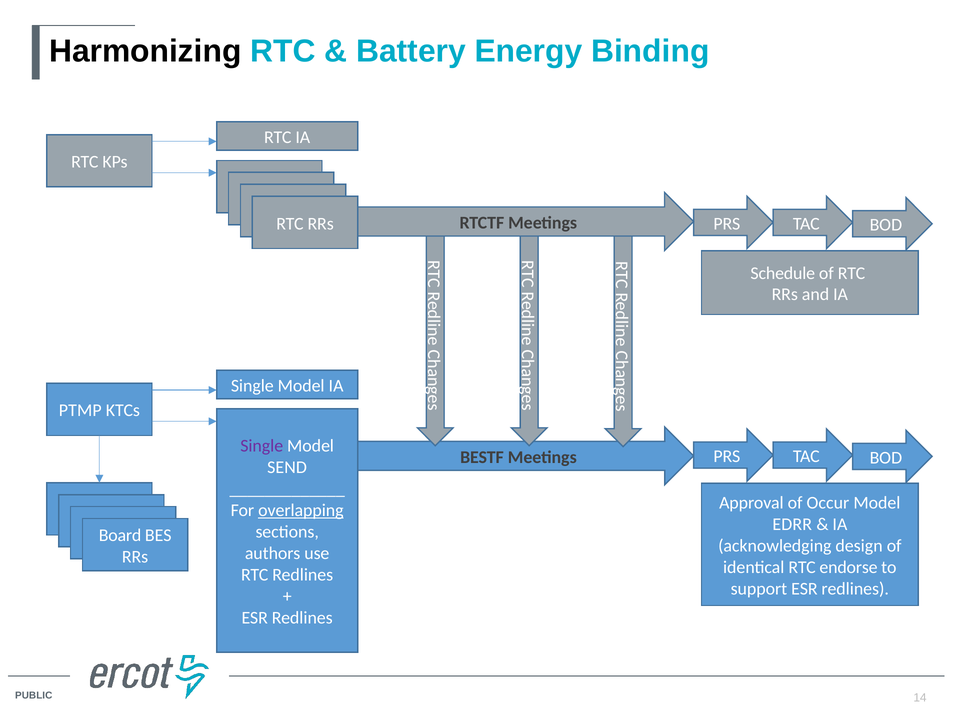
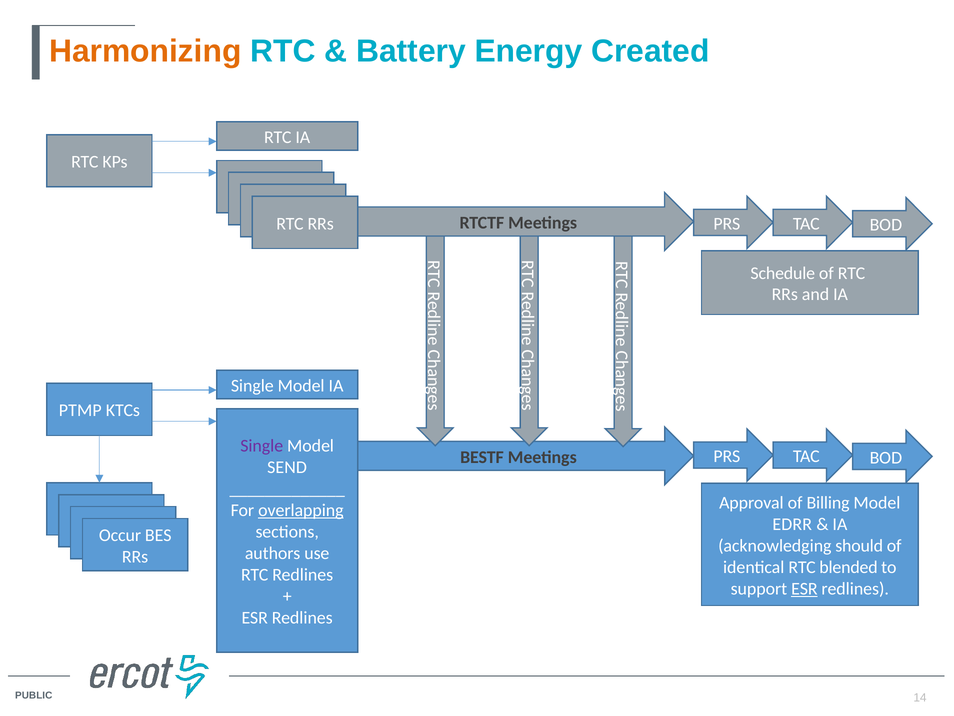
Harmonizing colour: black -> orange (145, 51)
Binding: Binding -> Created (650, 51)
Occur: Occur -> Billing (828, 502)
Board: Board -> Occur (120, 535)
design: design -> should (859, 545)
endorse: endorse -> blended (849, 567)
ESR underline: none -> present (804, 588)
